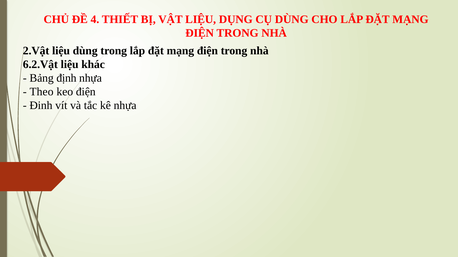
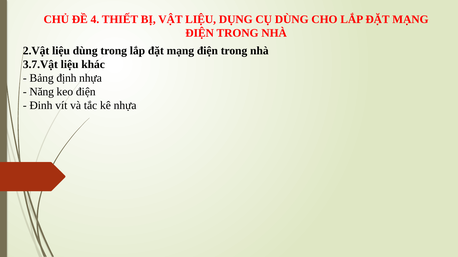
6.2.Vật: 6.2.Vật -> 3.7.Vật (40, 64)
Theo: Theo -> Năng (42, 92)
